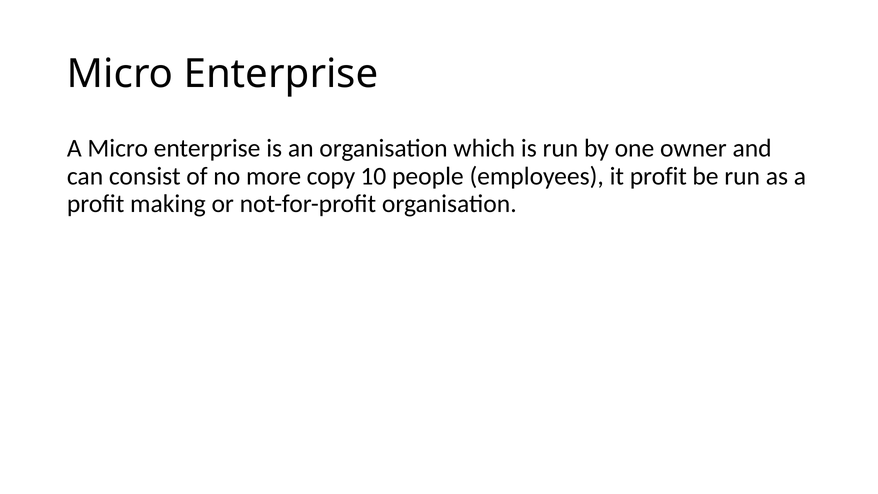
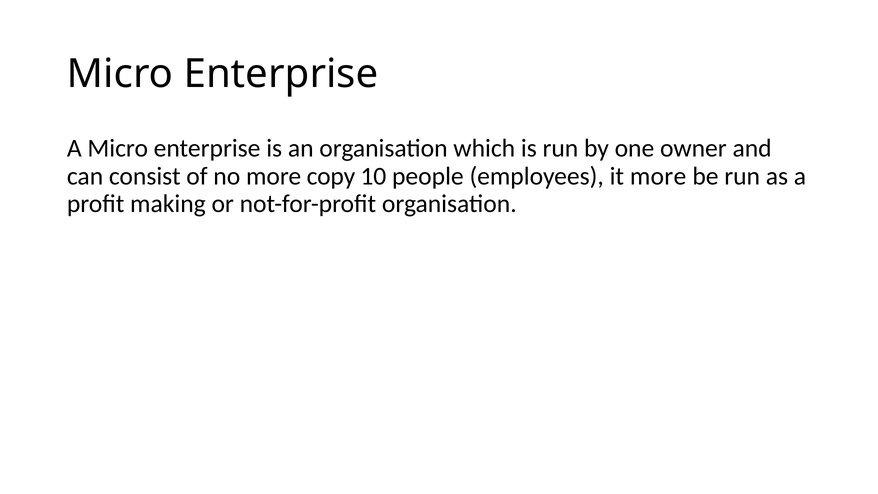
it profit: profit -> more (658, 176)
